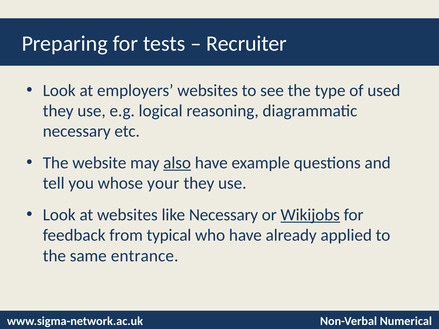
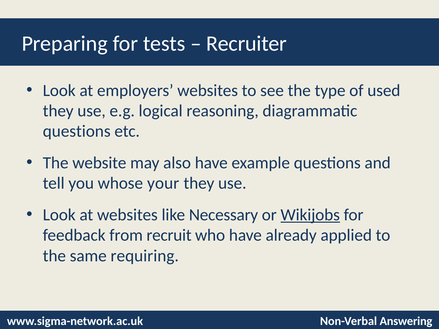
necessary: necessary -> questions (77, 131)
also underline: present -> none (177, 163)
typical: typical -> recruit (169, 235)
entrance: entrance -> requiring (145, 256)
Numerical: Numerical -> Answering (406, 321)
